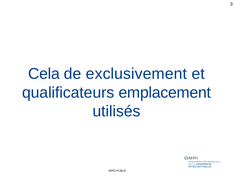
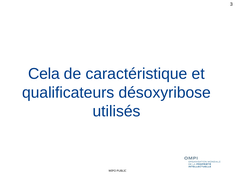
exclusivement: exclusivement -> caractéristique (136, 74)
emplacement: emplacement -> désoxyribose (165, 93)
